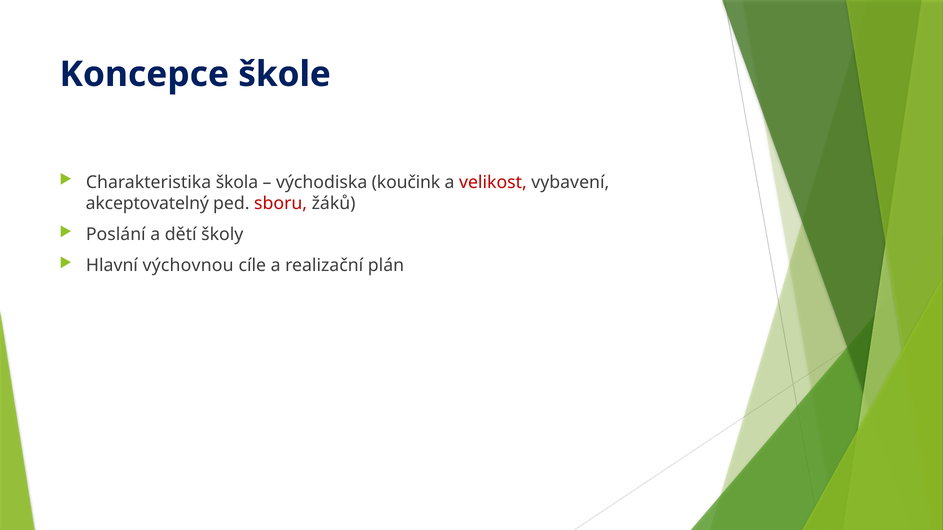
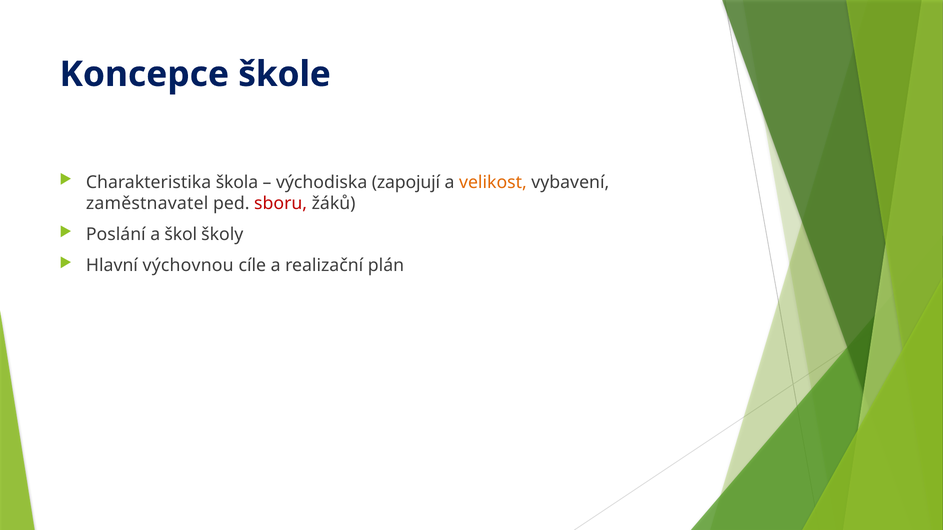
koučink: koučink -> zapojují (406, 183)
velikost colour: red -> orange (493, 183)
akceptovatelný: akceptovatelný -> zaměstnavatel (147, 204)
dětí: dětí -> škol (181, 235)
